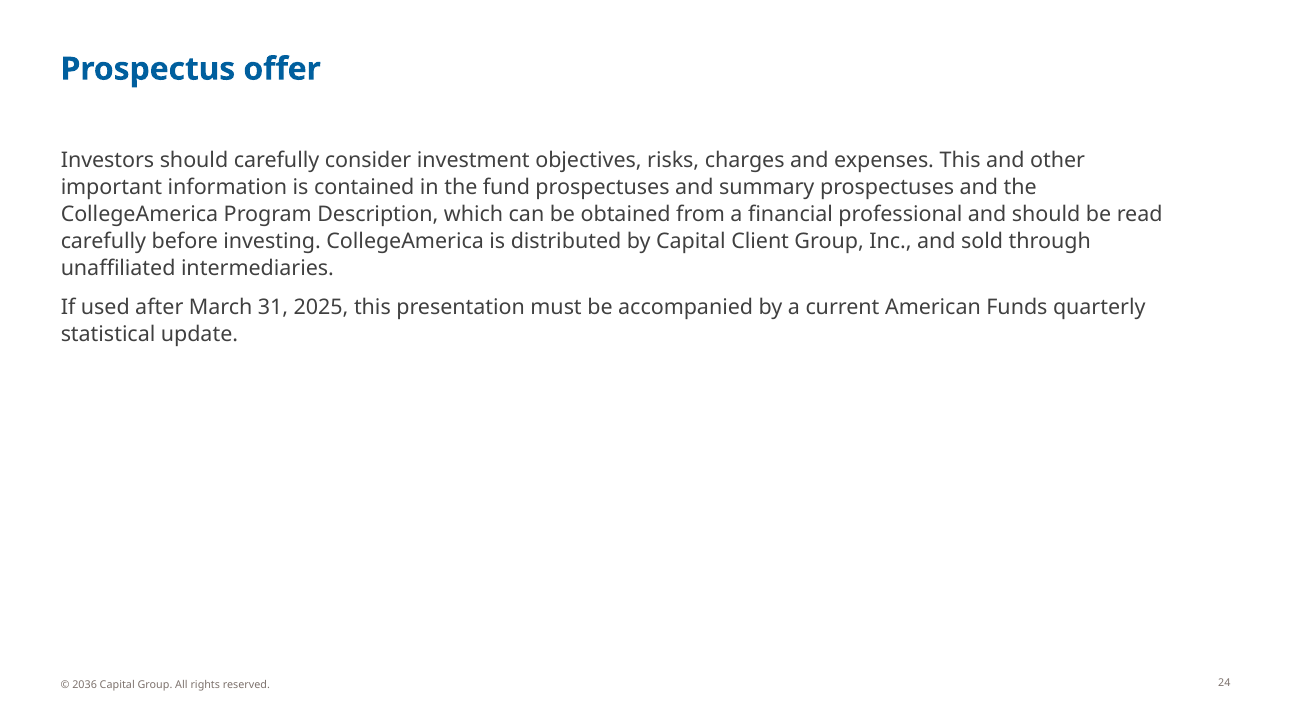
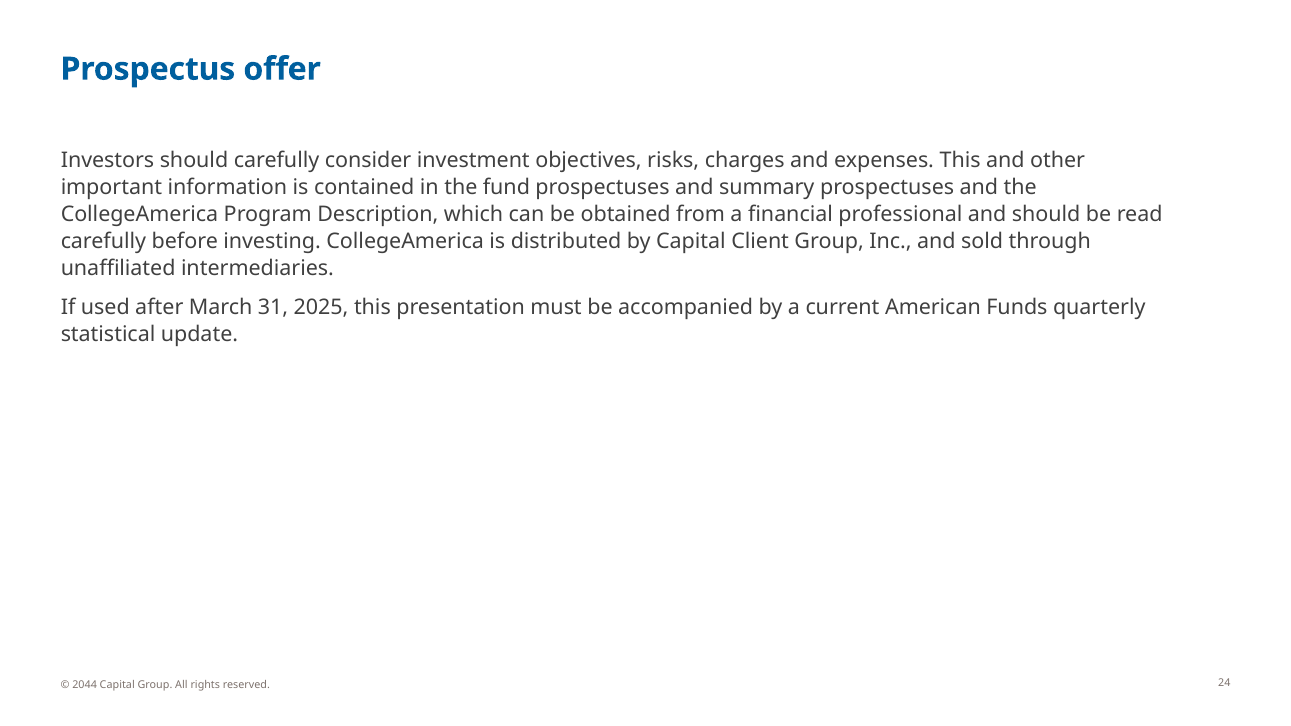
2036: 2036 -> 2044 (85, 685)
